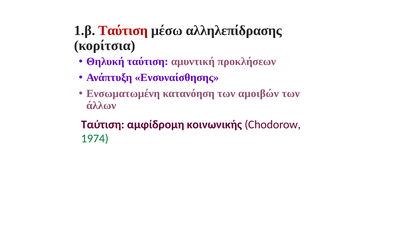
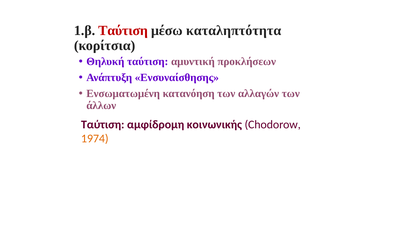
αλληλεπίδρασης: αλληλεπίδρασης -> καταληπτότητα (234, 30)
αμοιβών: αμοιβών -> αλλαγών (259, 94)
1974 colour: green -> orange (95, 139)
